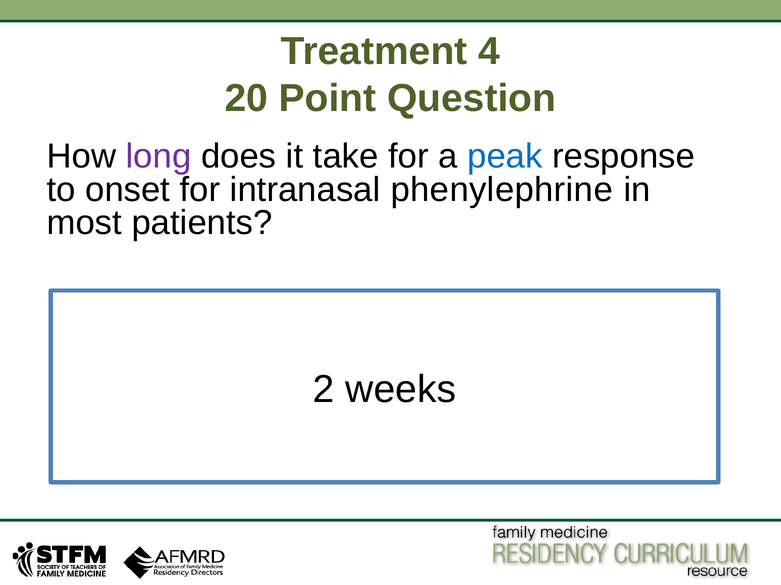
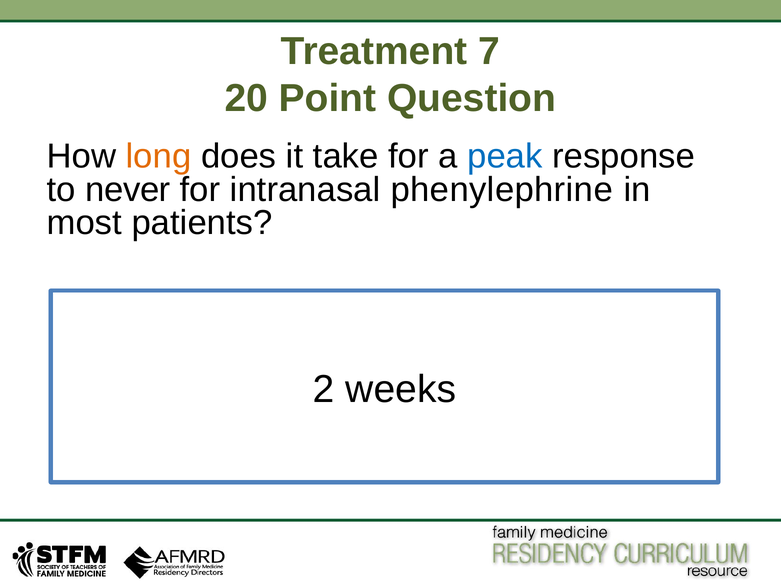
4: 4 -> 7 (489, 52)
long colour: purple -> orange (159, 157)
onset: onset -> never (128, 190)
